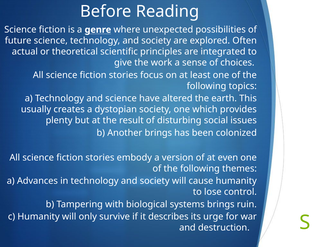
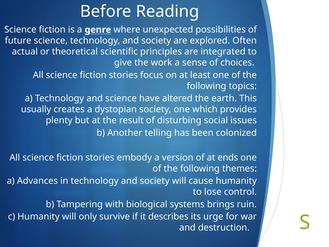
Another brings: brings -> telling (158, 133)
even: even -> ends (228, 157)
